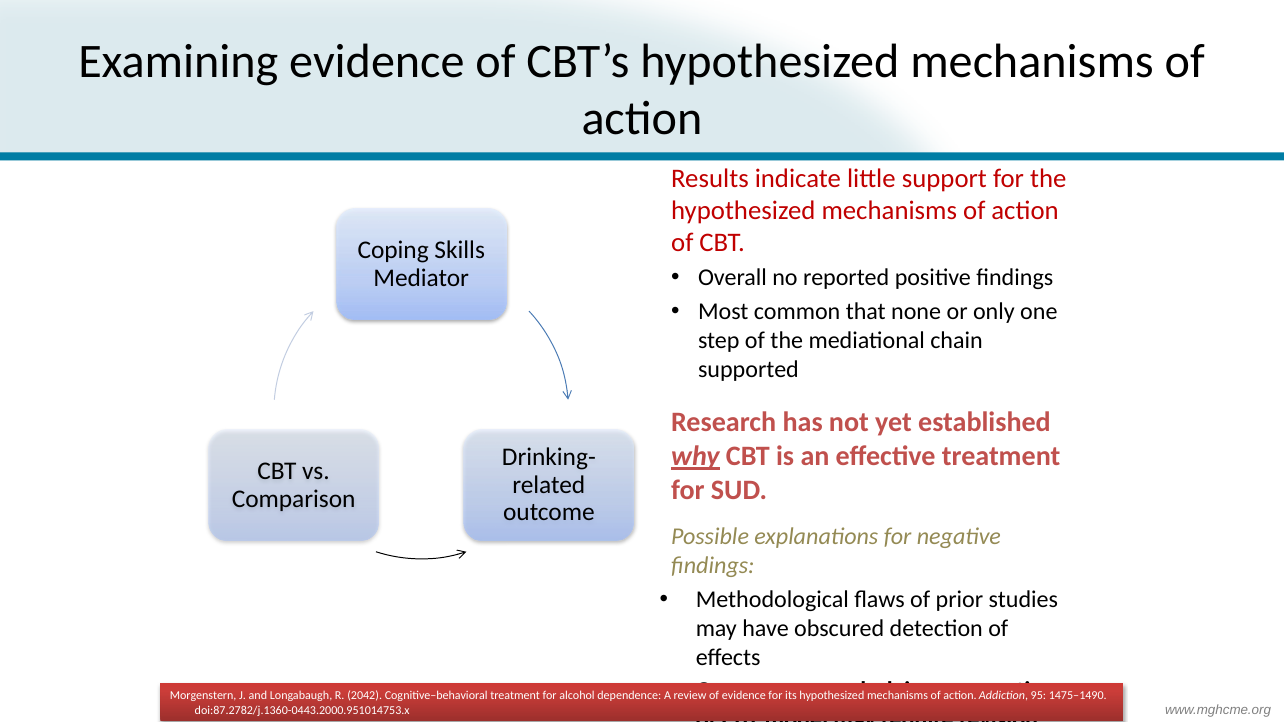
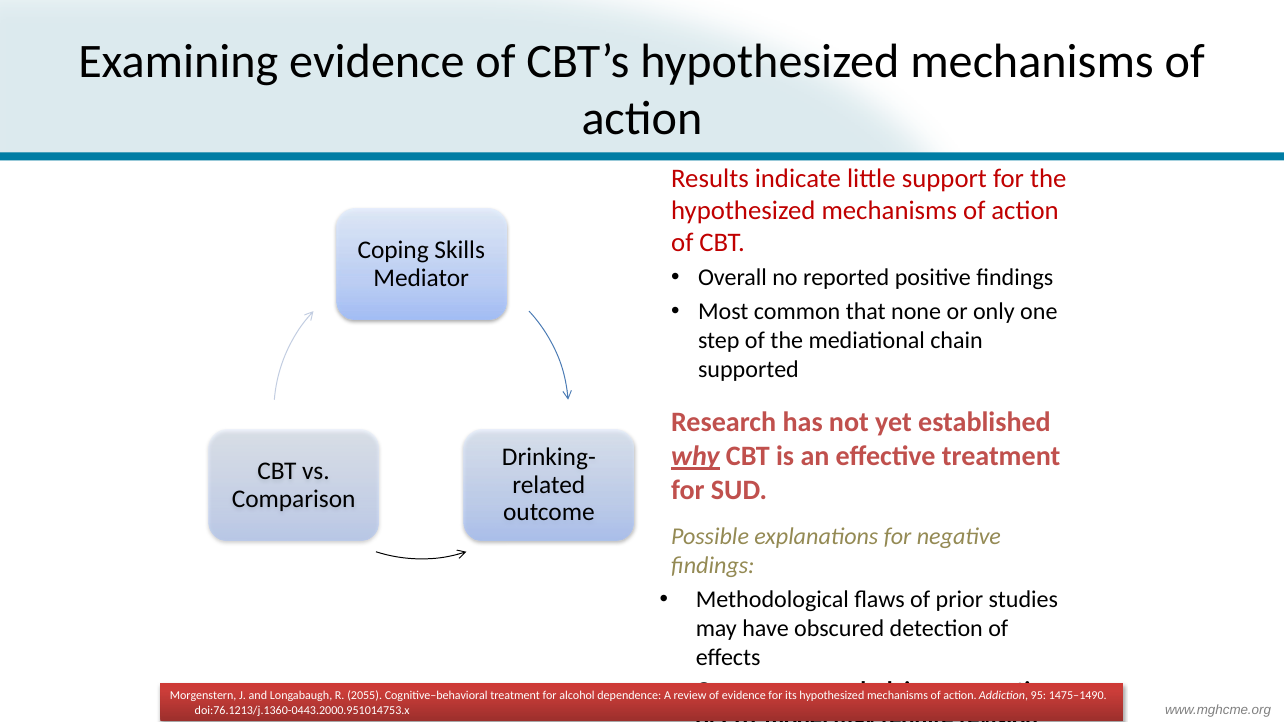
2042: 2042 -> 2055 (365, 696)
doi:87.2782/j.1360-0443.2000.951014753.x: doi:87.2782/j.1360-0443.2000.951014753.x -> doi:76.1213/j.1360-0443.2000.951014753.x (302, 711)
